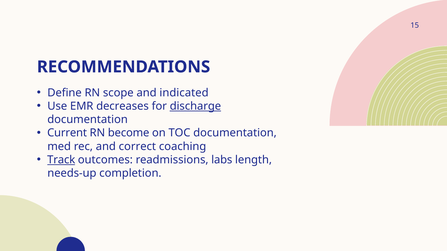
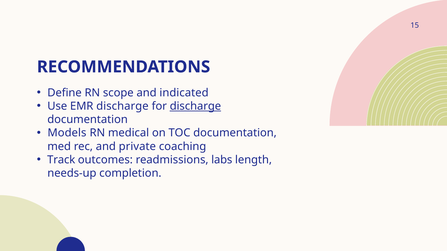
EMR decreases: decreases -> discharge (122, 106)
Current: Current -> Models (67, 133)
become: become -> medical (129, 133)
correct: correct -> private (137, 147)
Track underline: present -> none (61, 160)
